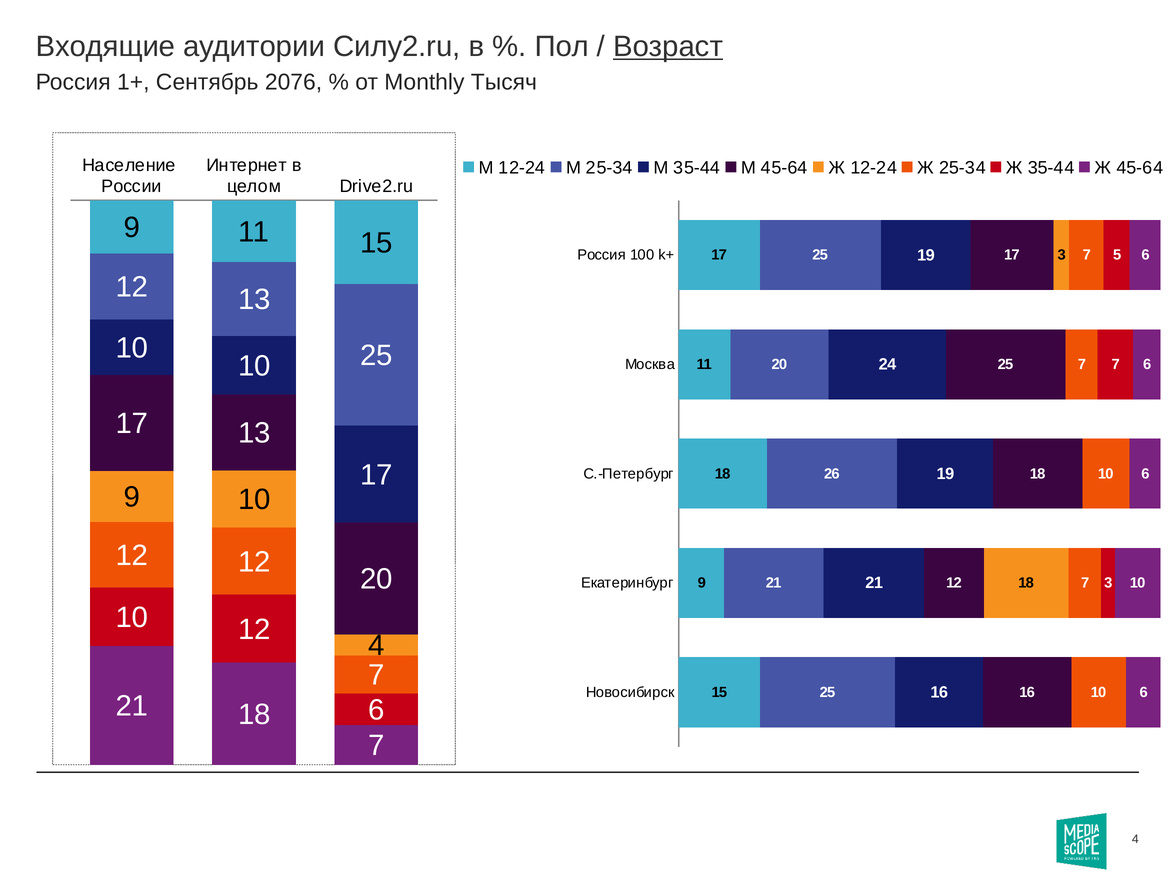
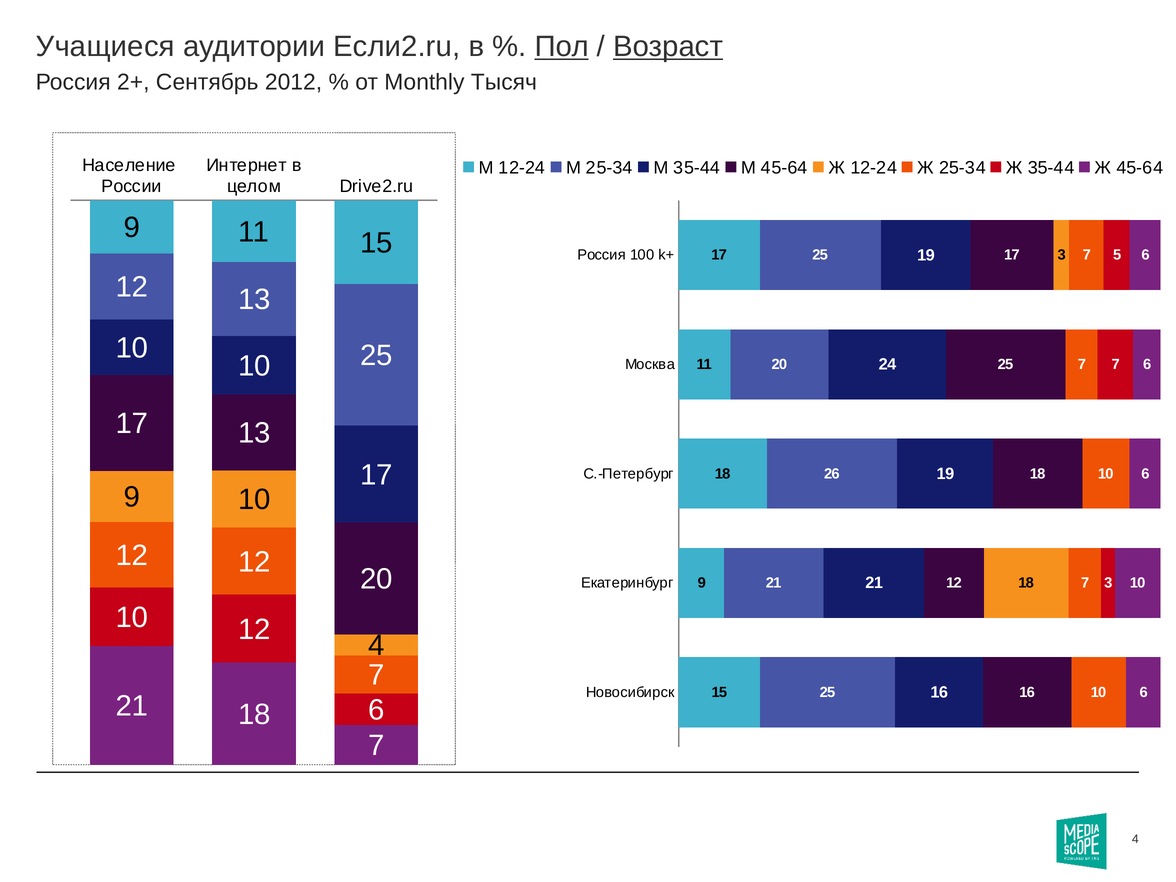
Входящие: Входящие -> Учащиеся (105, 47)
Силу2.ru: Силу2.ru -> Если2.ru (397, 47)
Пол underline: none -> present (562, 47)
1+: 1+ -> 2+ (133, 82)
2076: 2076 -> 2012 (294, 82)
